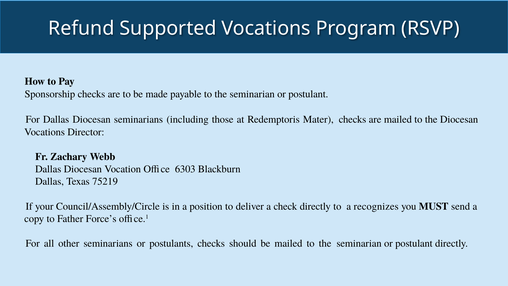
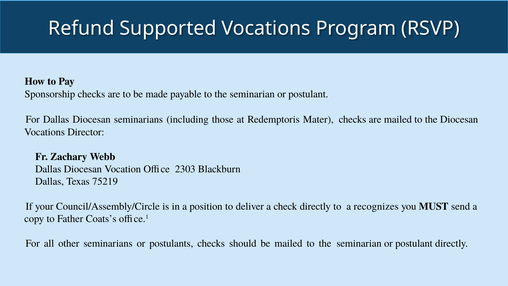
6303: 6303 -> 2303 (185, 169)
Force’s: Force’s -> Coats’s (101, 218)
